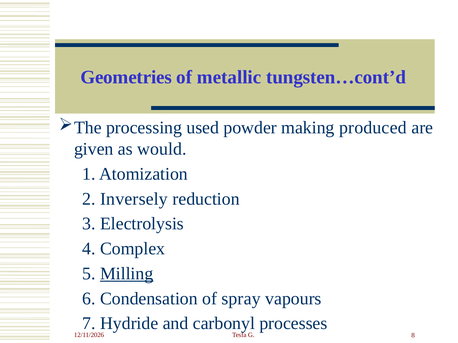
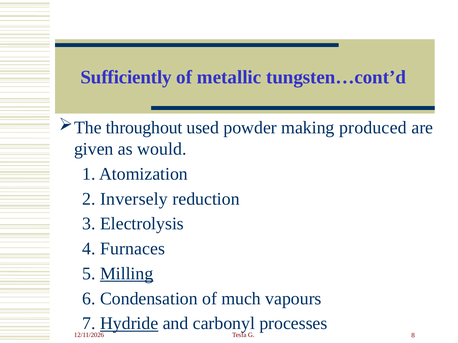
Geometries: Geometries -> Sufficiently (126, 77)
processing: processing -> throughout (144, 128)
Complex: Complex -> Furnaces (133, 249)
spray: spray -> much (241, 299)
Hydride underline: none -> present (129, 324)
